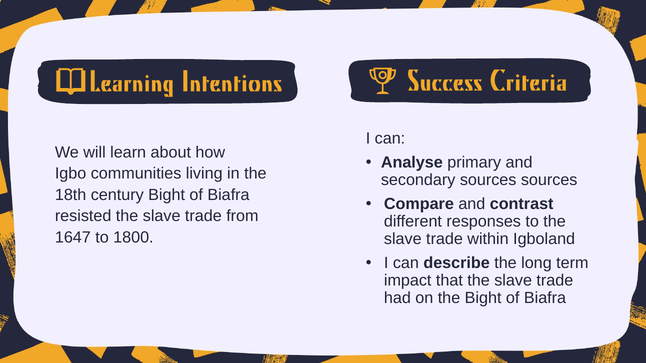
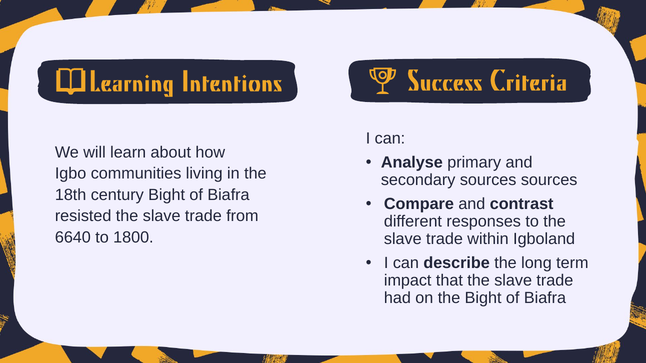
1647: 1647 -> 6640 (73, 238)
